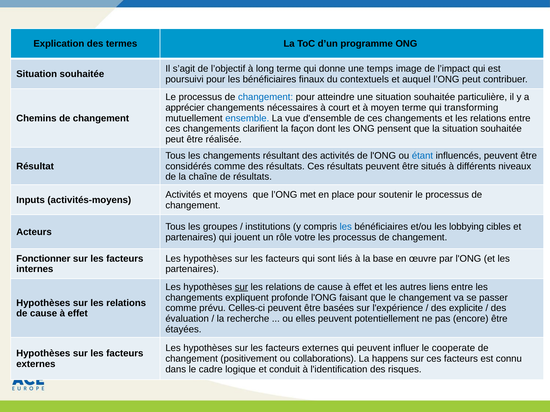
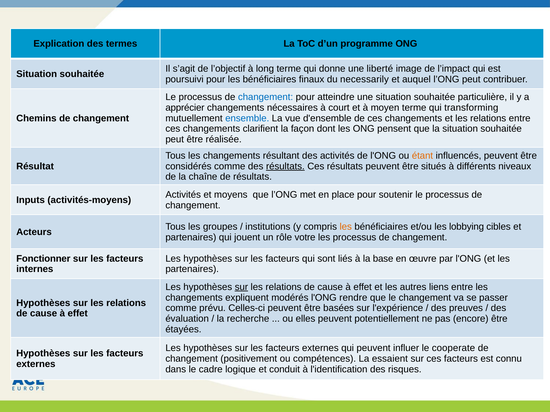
temps: temps -> liberté (380, 69)
contextuels: contextuels -> necessarily (364, 79)
étant colour: blue -> orange (422, 156)
résultats underline: none -> present (285, 166)
les colour: blue -> orange (346, 227)
profonde: profonde -> modérés (290, 298)
faisant: faisant -> rendre (353, 298)
explicite: explicite -> preuves (466, 309)
collaborations: collaborations -> compétences (325, 359)
happens: happens -> essaient (390, 359)
